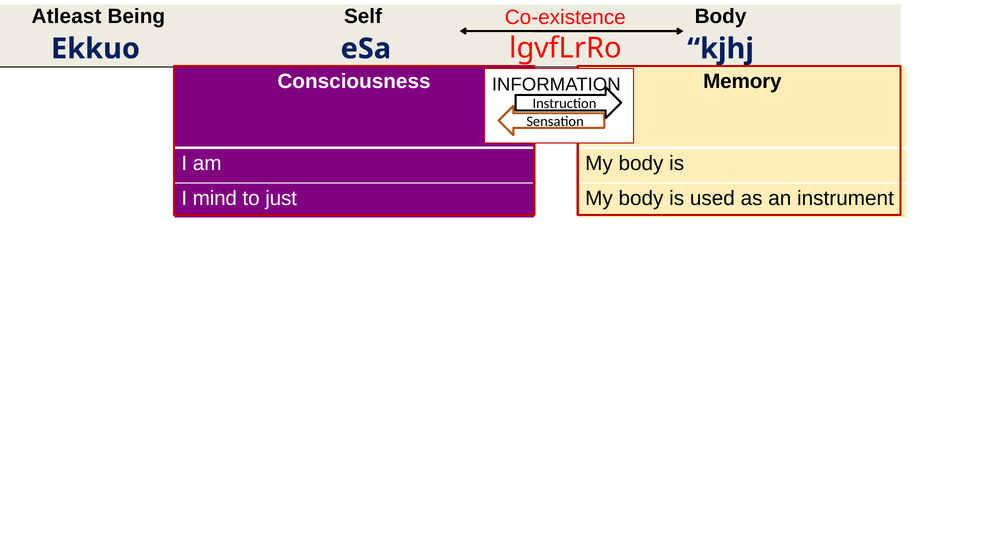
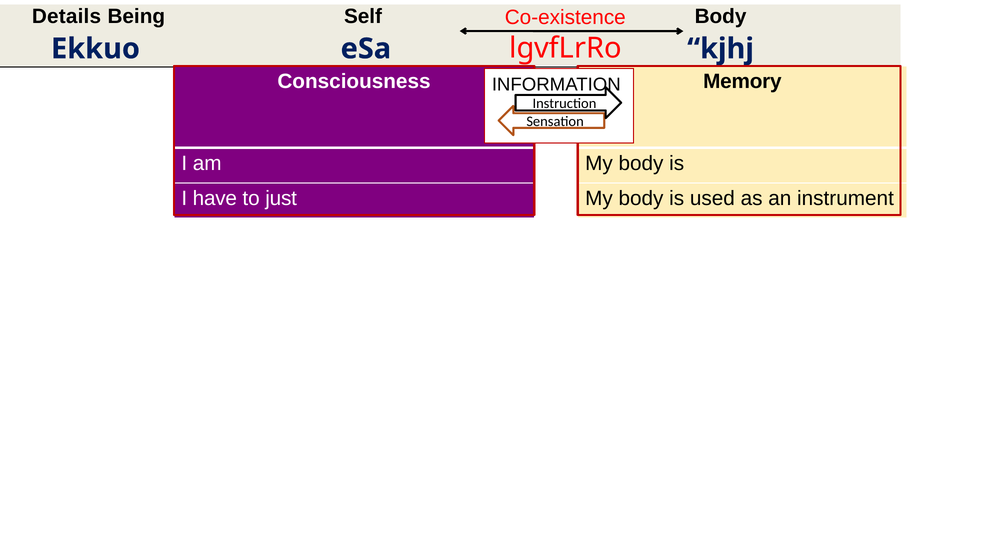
Atleast: Atleast -> Details (66, 16)
mind: mind -> have (215, 199)
